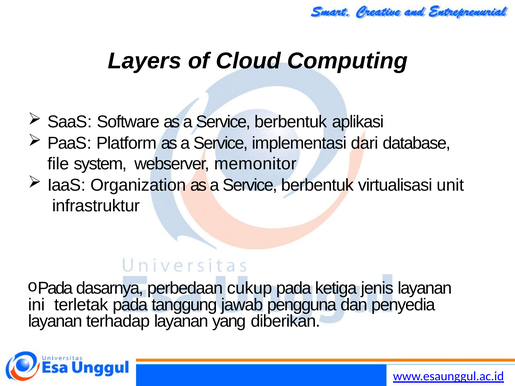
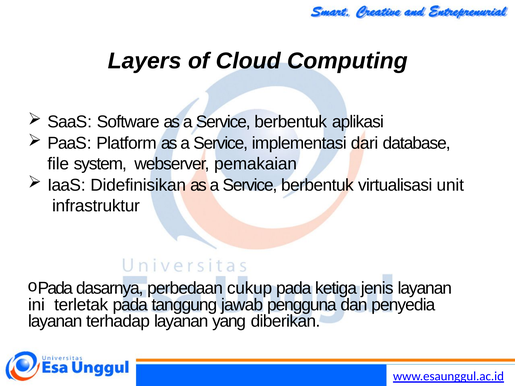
memonitor: memonitor -> pemakaian (256, 164)
Organization: Organization -> Didefinisikan (138, 185)
